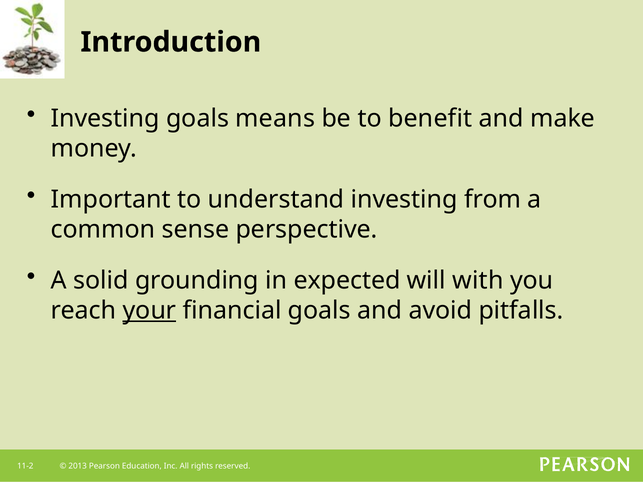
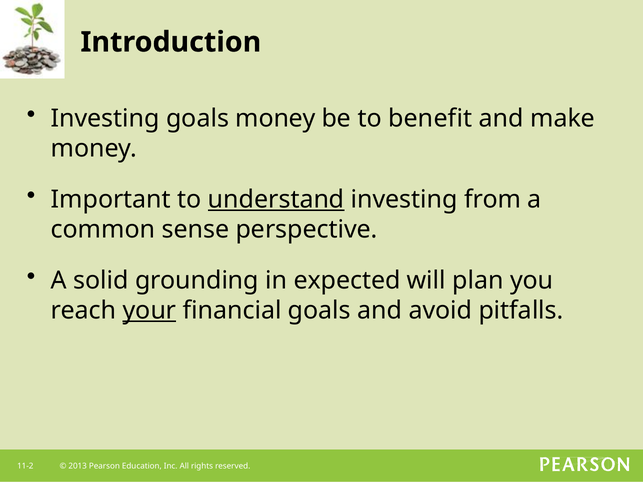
goals means: means -> money (275, 119)
understand underline: none -> present (276, 200)
with: with -> plan (478, 281)
